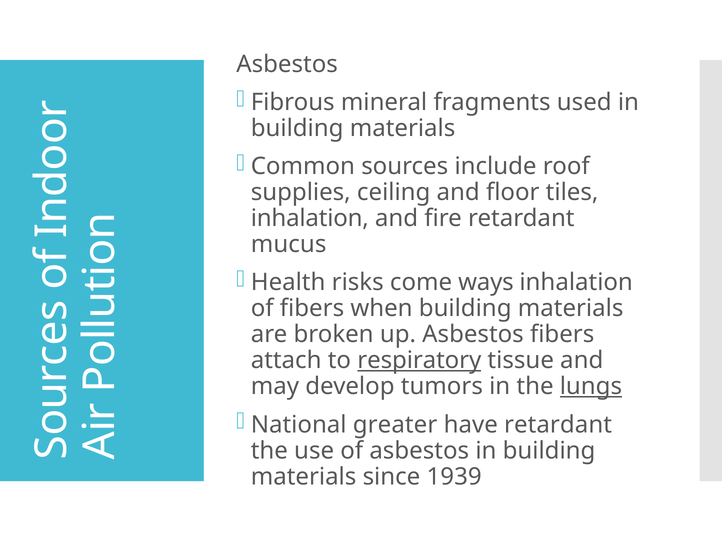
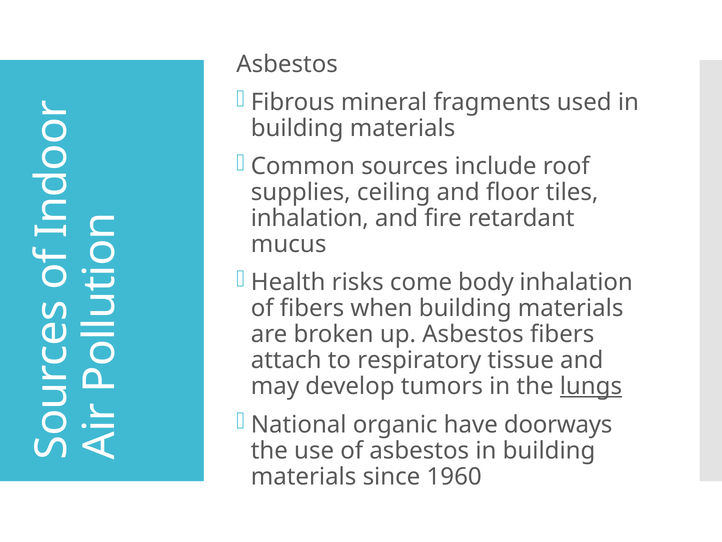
ways: ways -> body (486, 282)
respiratory underline: present -> none (419, 360)
greater: greater -> organic (395, 424)
have retardant: retardant -> doorways (558, 424)
1939: 1939 -> 1960 (454, 476)
